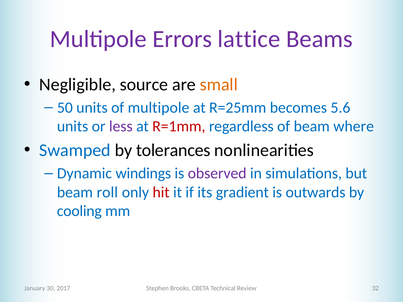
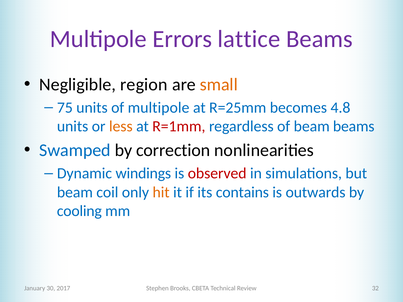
source: source -> region (144, 85)
50: 50 -> 75 (65, 108)
5.6: 5.6 -> 4.8 (340, 108)
less colour: purple -> orange (121, 127)
beam where: where -> beams (354, 127)
tolerances: tolerances -> correction (173, 150)
observed colour: purple -> red (217, 174)
roll: roll -> coil (107, 192)
hit colour: red -> orange (161, 192)
gradient: gradient -> contains (242, 192)
